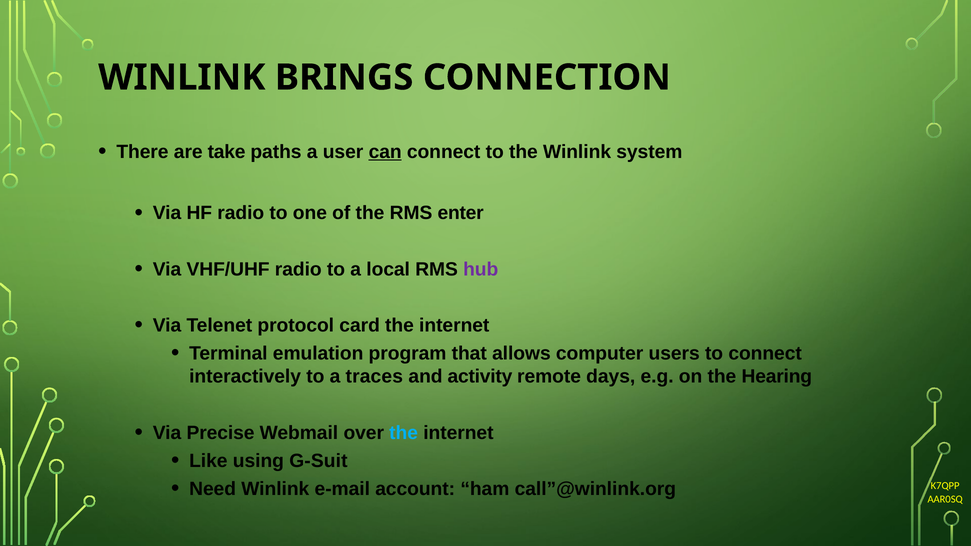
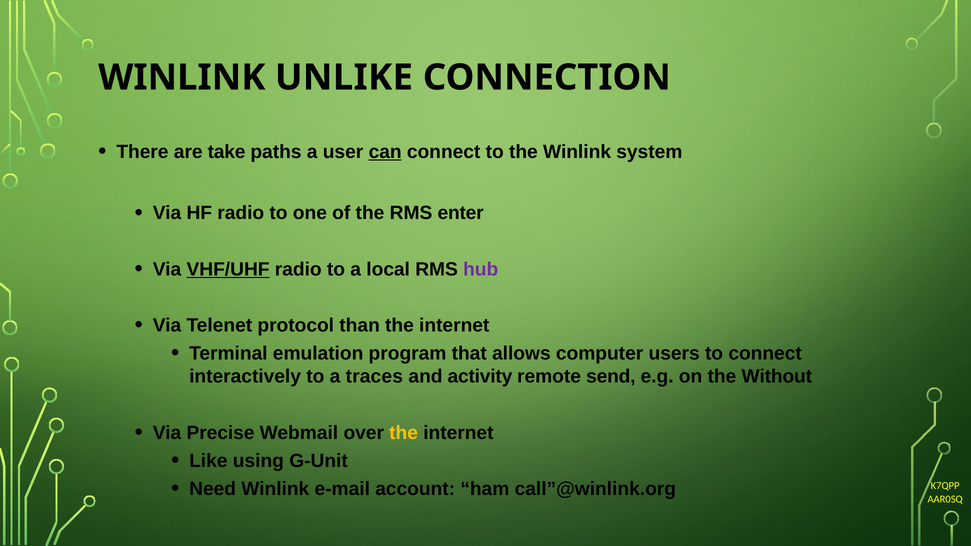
BRINGS: BRINGS -> UNLIKE (344, 78)
VHF/UHF underline: none -> present (228, 269)
card: card -> than (360, 326)
days: days -> send (611, 377)
Hearing: Hearing -> Without (777, 377)
the colour: light blue -> yellow (404, 433)
G-Suit: G-Suit -> G-Unit (319, 461)
